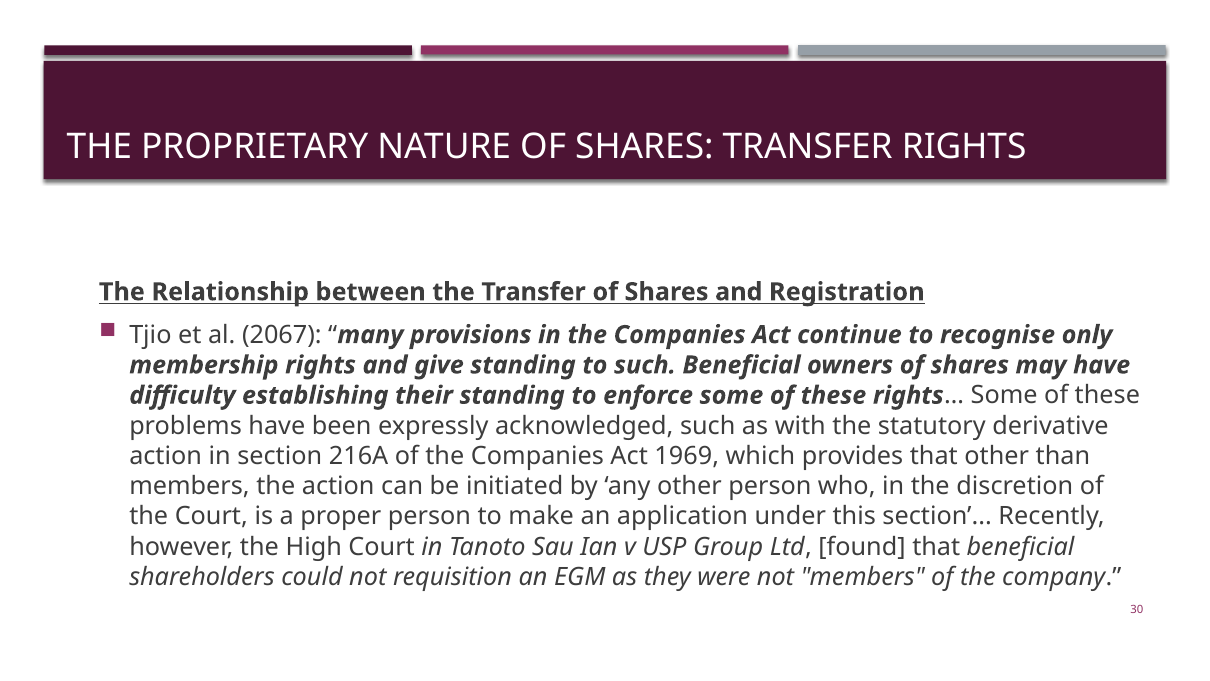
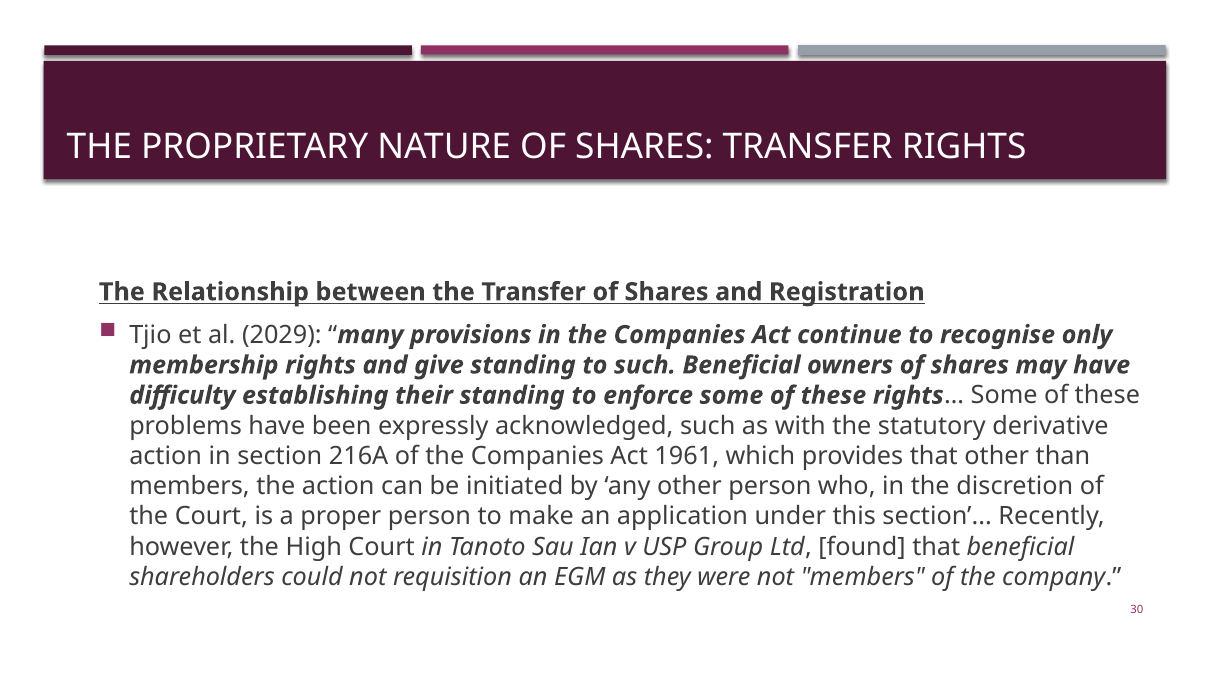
2067: 2067 -> 2029 (282, 335)
1969: 1969 -> 1961 (687, 456)
